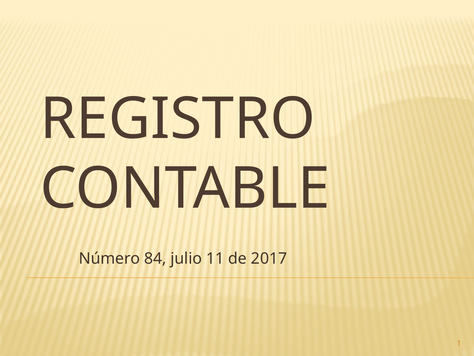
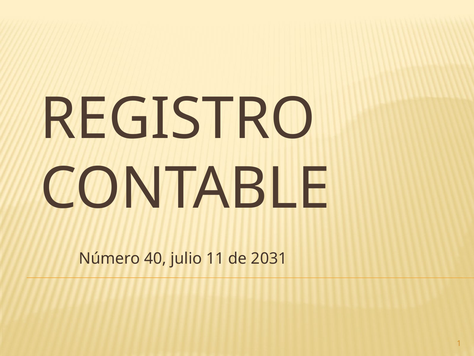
84: 84 -> 40 (155, 258)
2017: 2017 -> 2031 (269, 258)
